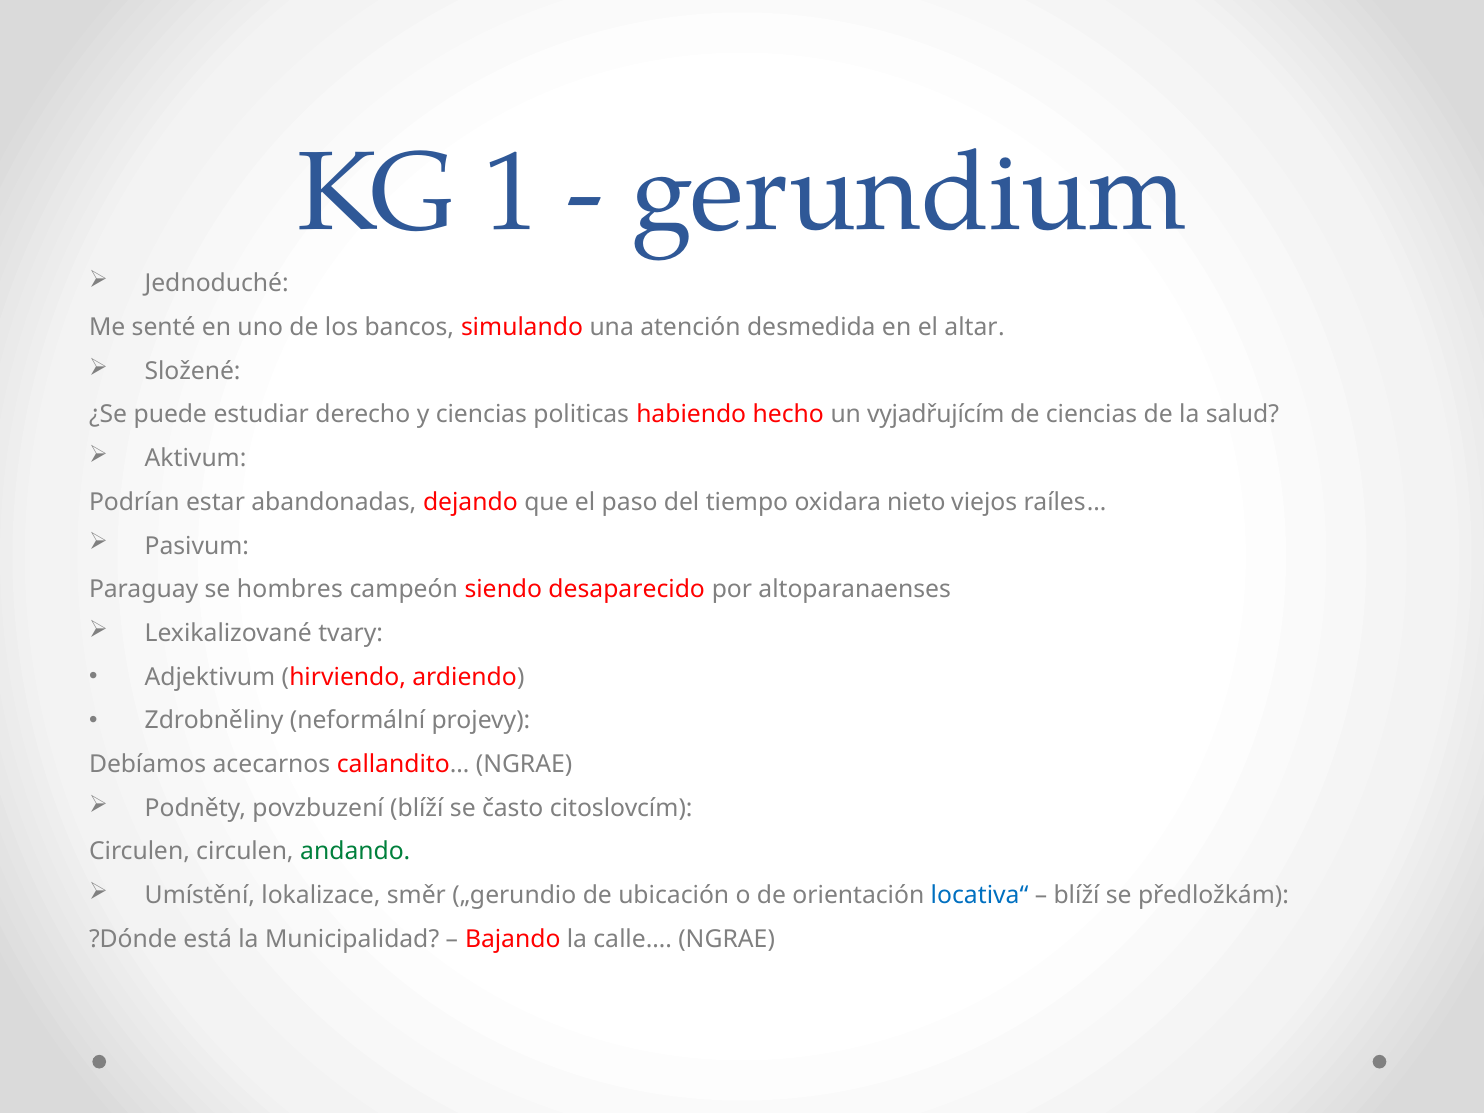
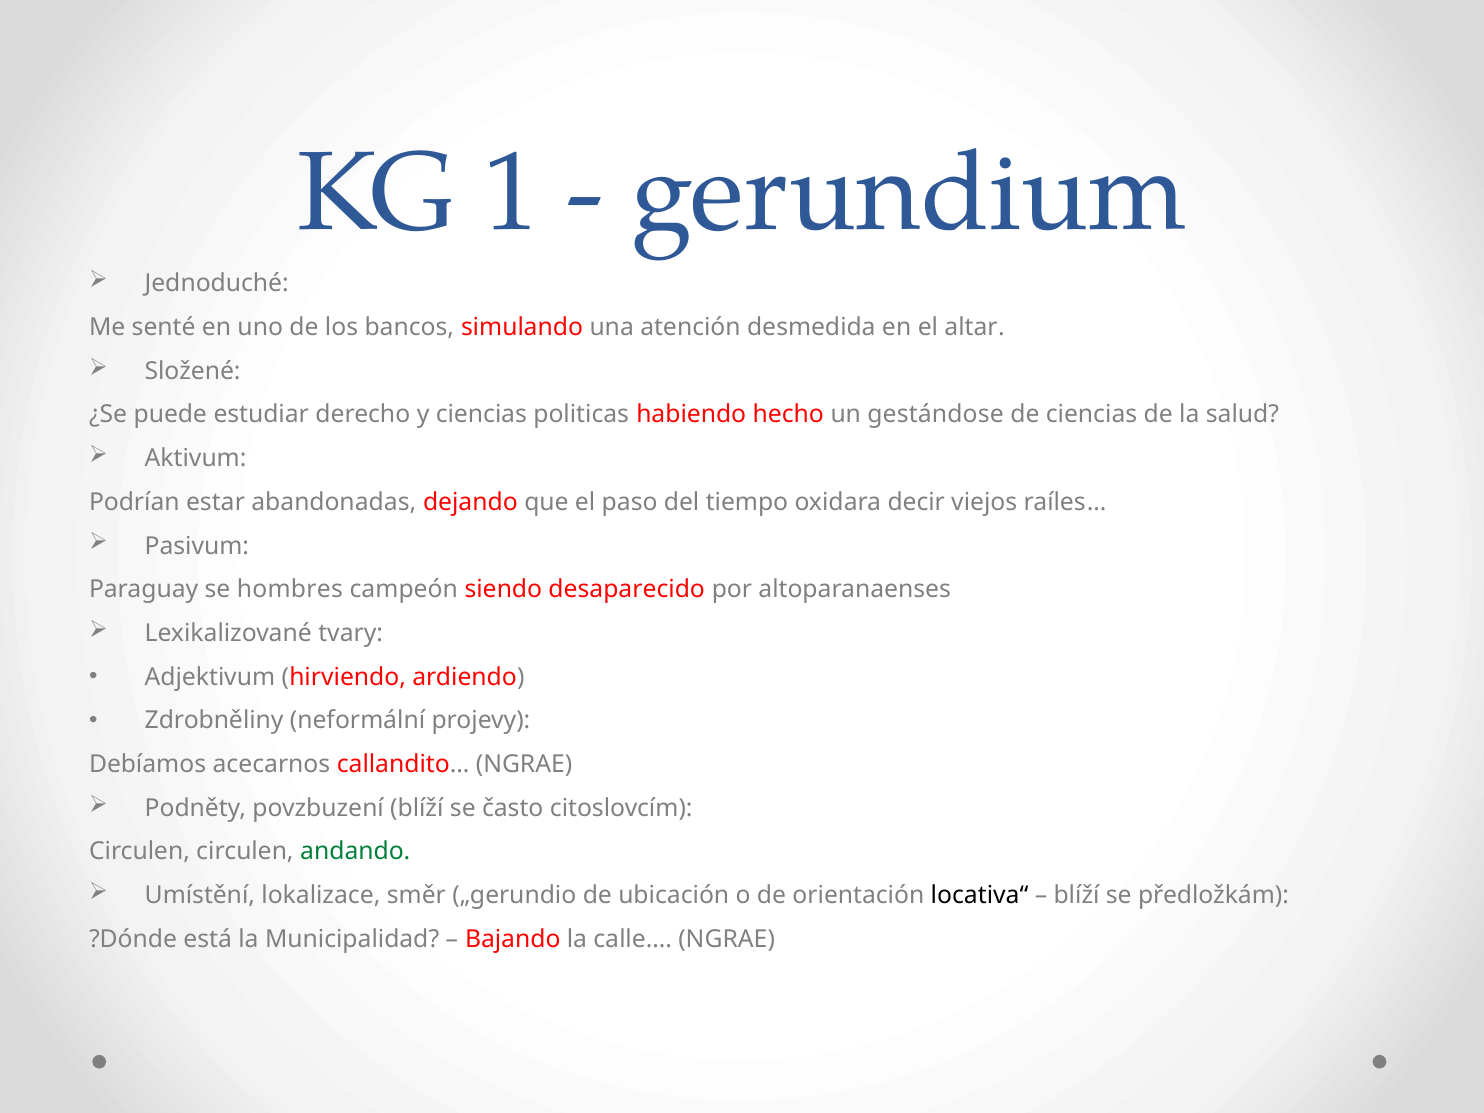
vyjadřujícím: vyjadřujícím -> gestándose (936, 415)
nieto: nieto -> decir (916, 502)
locativa“ colour: blue -> black (980, 896)
